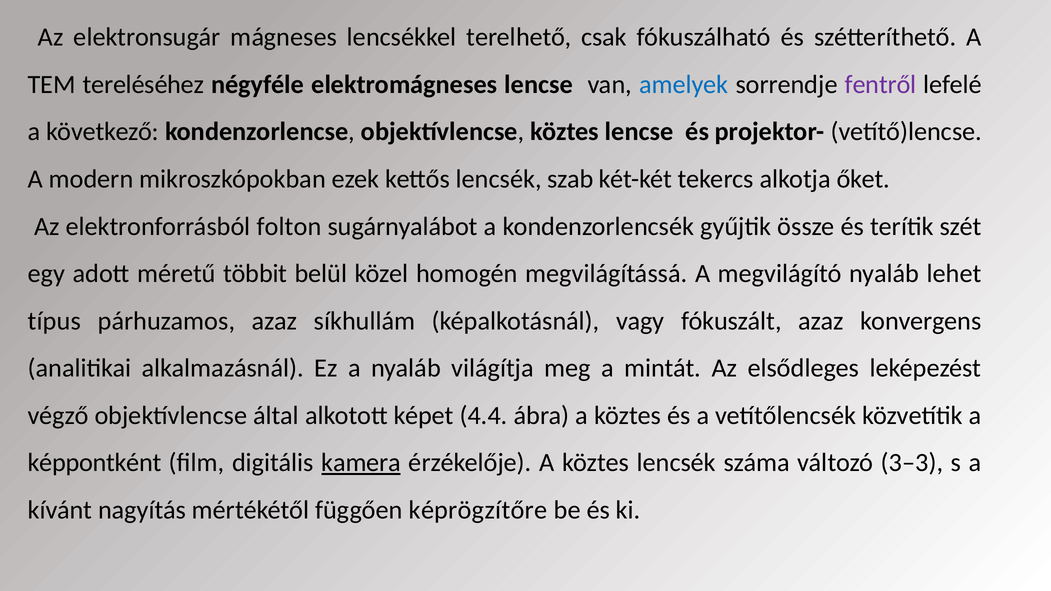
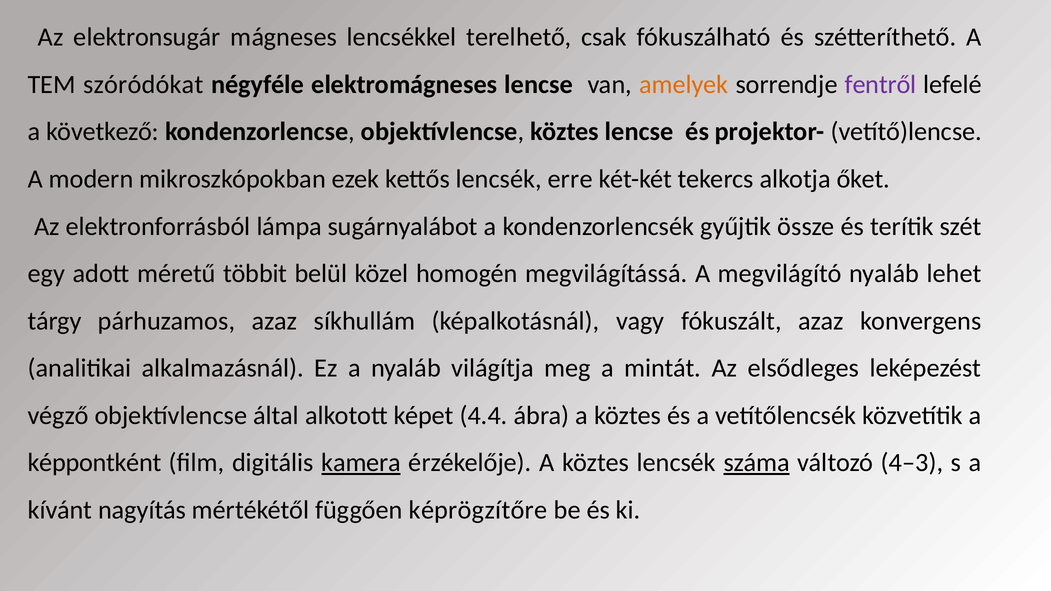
tereléséhez: tereléséhez -> szóródókat (143, 85)
amelyek colour: blue -> orange (684, 85)
szab: szab -> erre (570, 179)
folton: folton -> lámpa (289, 226)
típus: típus -> tárgy (55, 321)
száma underline: none -> present (757, 463)
3–3: 3–3 -> 4–3 (912, 463)
